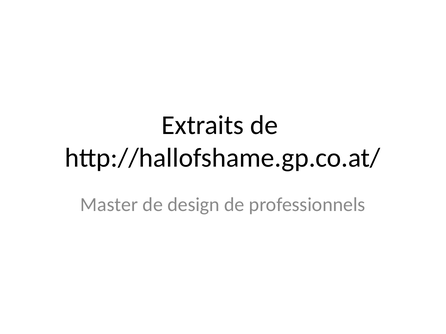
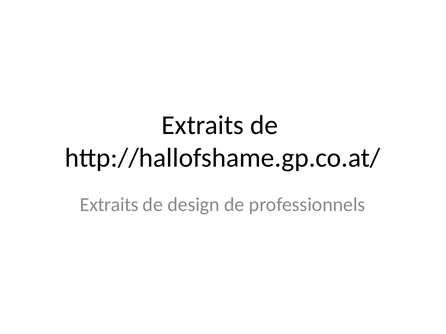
Master: Master -> Extraits (109, 205)
